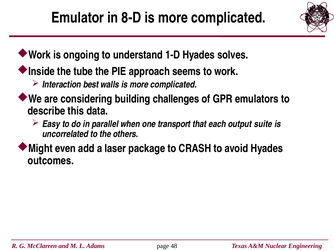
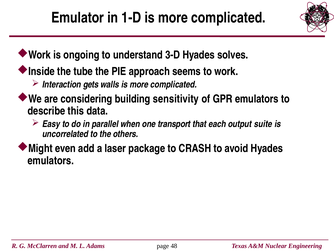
8-D: 8-D -> 1-D (131, 18)
1-D: 1-D -> 3-D (173, 55)
best: best -> gets (91, 84)
challenges: challenges -> sensitivity (176, 99)
outcomes: outcomes -> emulators (51, 160)
